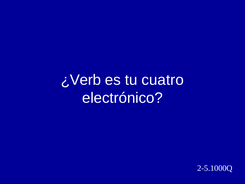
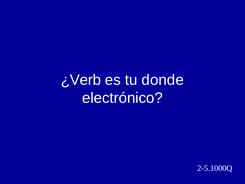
cuatro: cuatro -> donde (163, 80)
